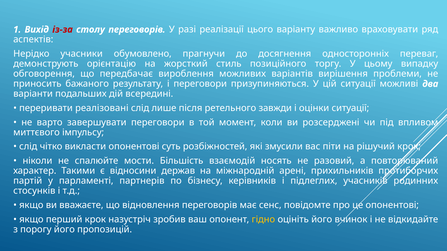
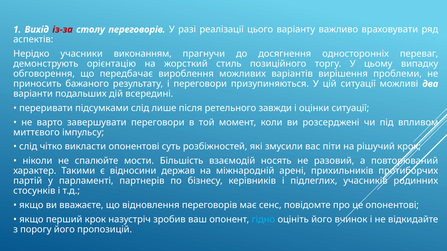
обумовлено: обумовлено -> виконанням (143, 54)
реалізовані: реалізовані -> підсумками (102, 108)
гідно colour: yellow -> light blue (263, 220)
